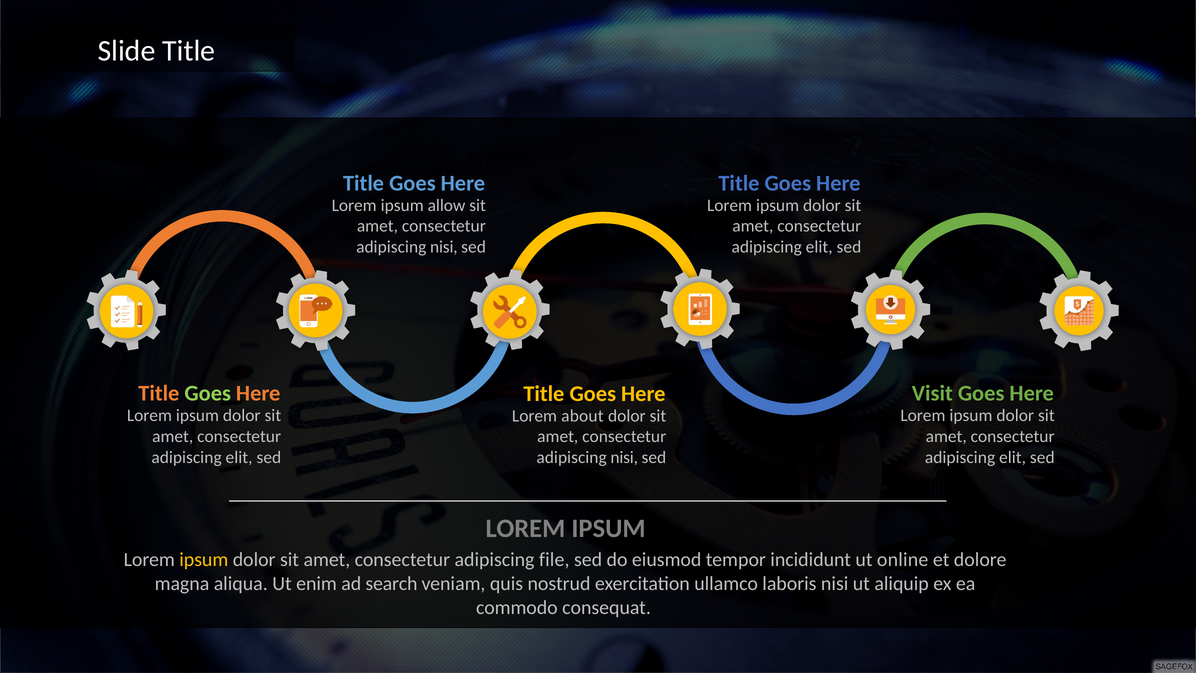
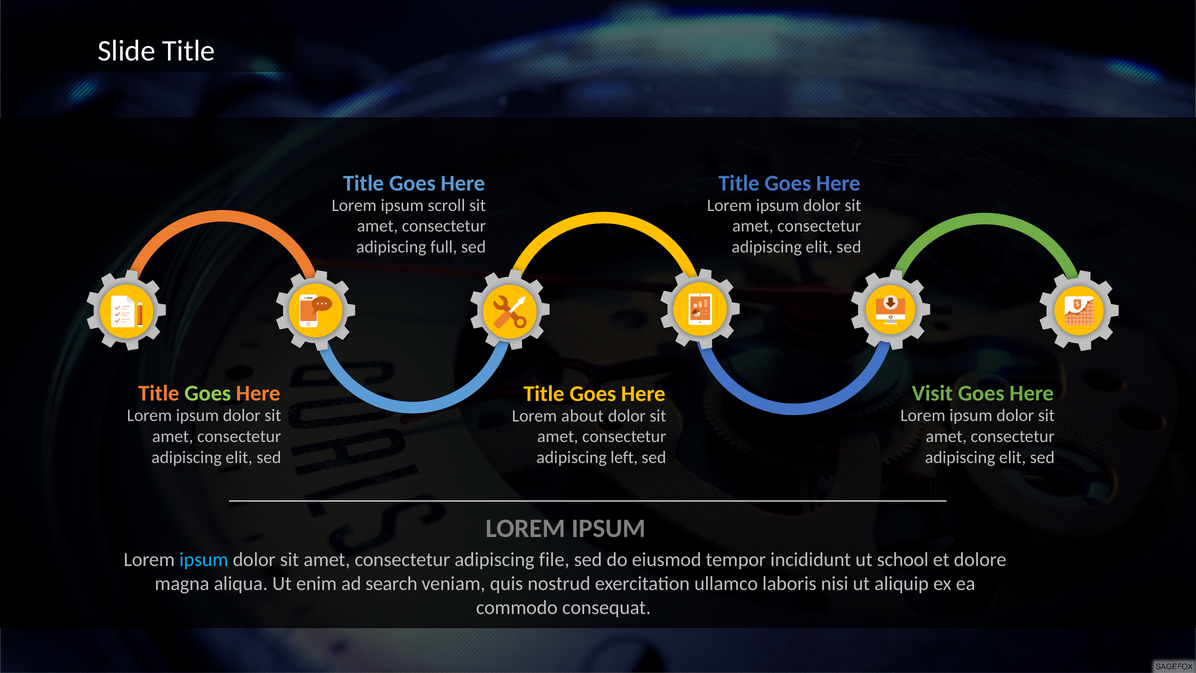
allow: allow -> scroll (446, 205)
nisi: nisi -> full (444, 247)
nisi: nisi -> left (624, 458)
ipsum colour: yellow -> light blue (204, 560)
online: online -> school (903, 560)
